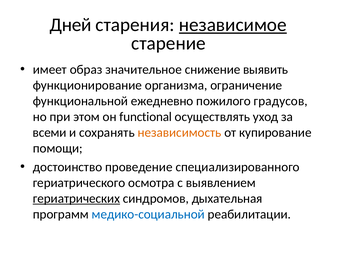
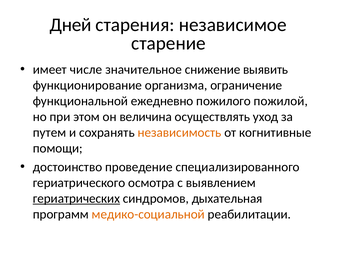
независимое underline: present -> none (233, 25)
образ: образ -> числе (86, 69)
градусов: градусов -> пожилой (281, 101)
functional: functional -> величина (146, 117)
всеми: всеми -> путем (50, 132)
купирование: купирование -> когнитивные (275, 132)
медико-социальной colour: blue -> orange (148, 214)
